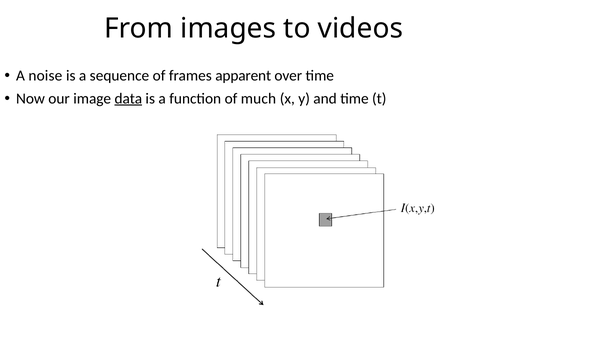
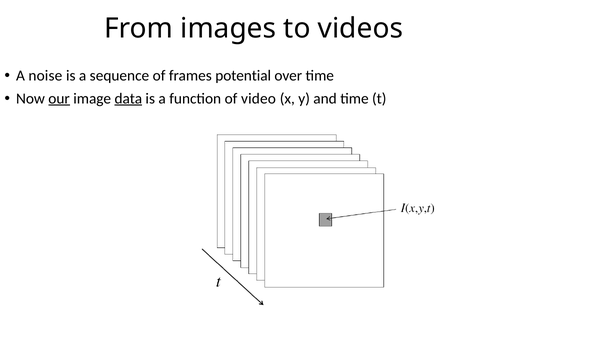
apparent: apparent -> potential (243, 76)
our underline: none -> present (59, 99)
much: much -> video (258, 99)
